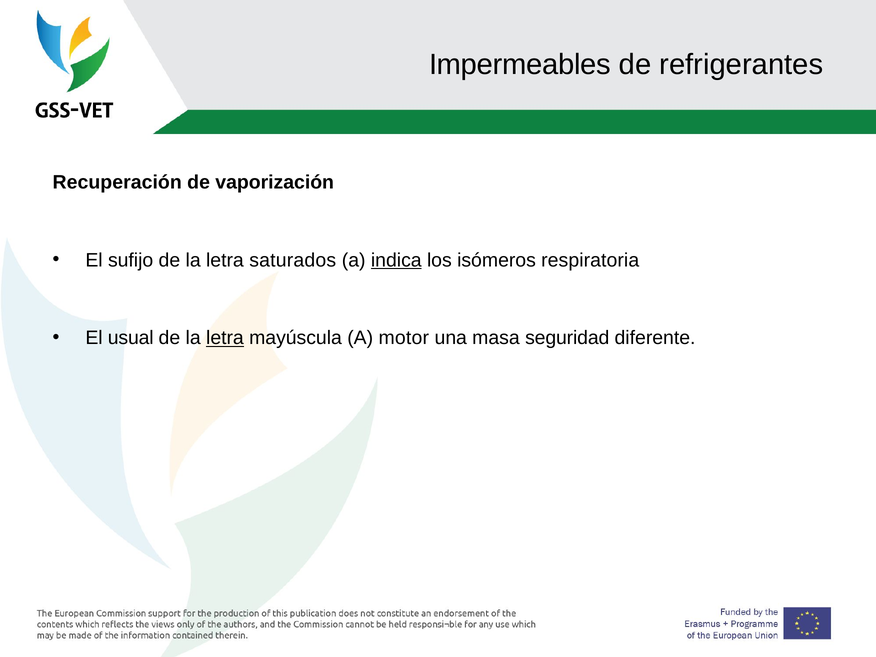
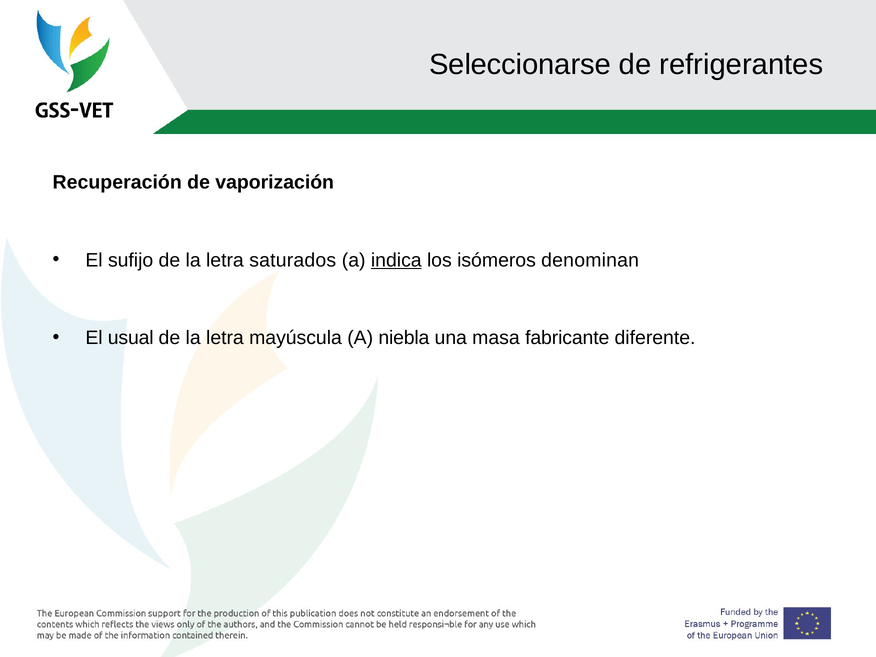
Impermeables: Impermeables -> Seleccionarse (520, 65)
respiratoria: respiratoria -> denominan (590, 260)
letra underline: present -> none (225, 338)
motor: motor -> niebla (404, 338)
seguridad: seguridad -> fabricante (567, 338)
